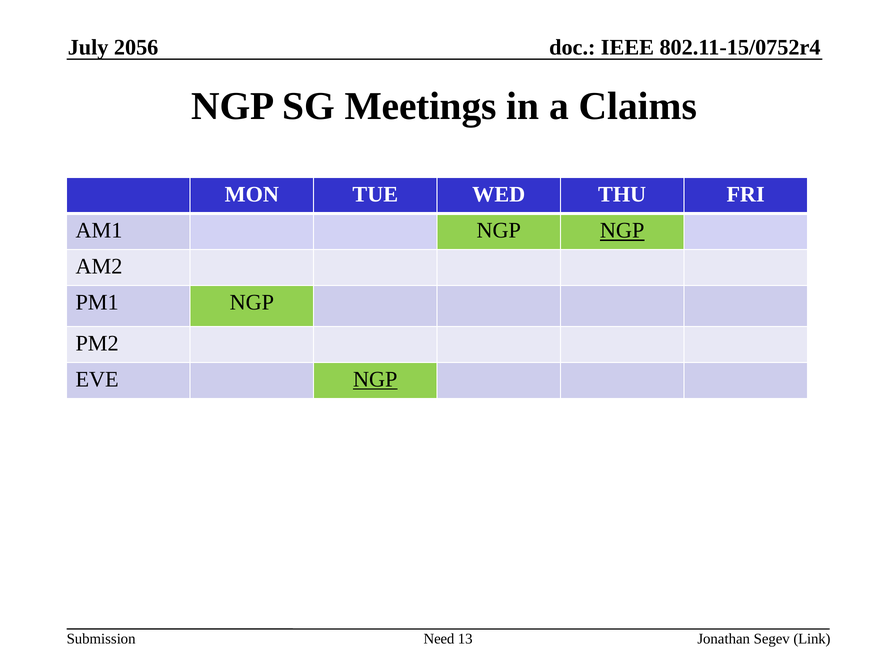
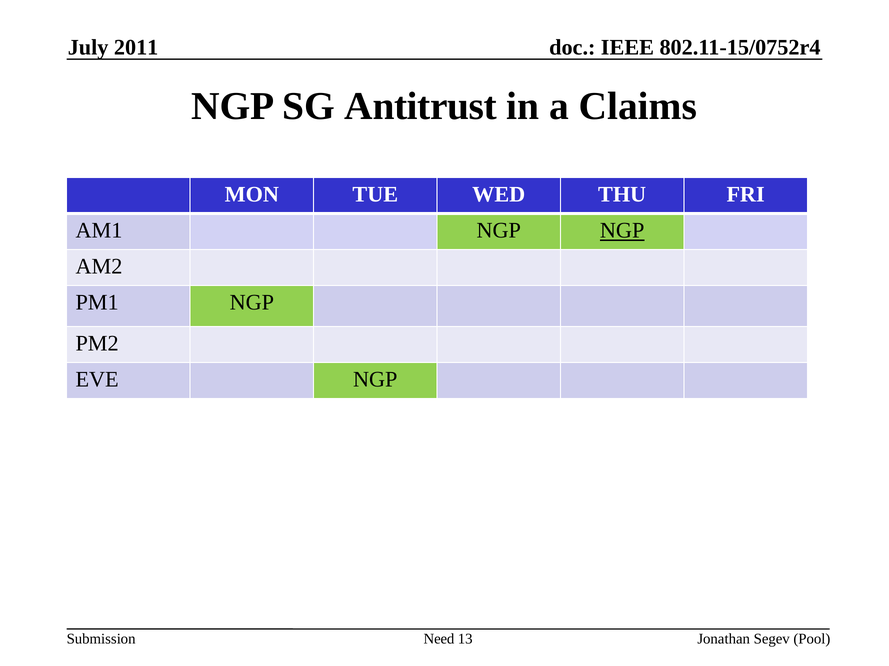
2056: 2056 -> 2011 (136, 47)
Meetings: Meetings -> Antitrust (421, 106)
NGP underline: present -> none (375, 380)
Link: Link -> Pool (812, 639)
